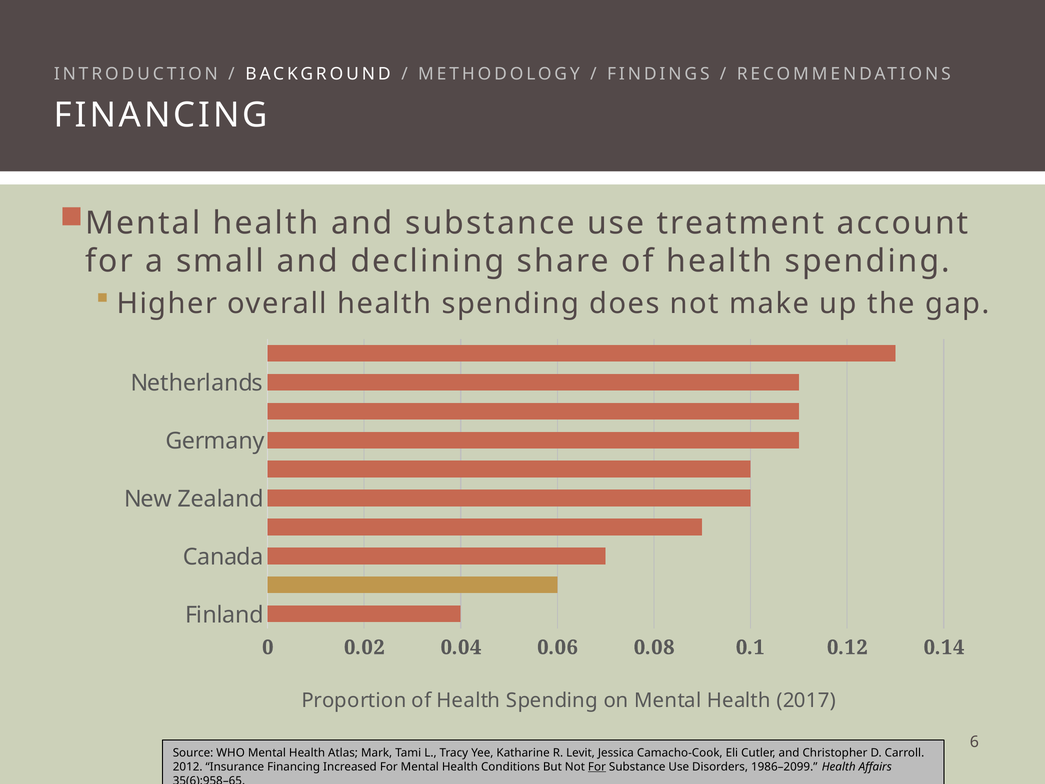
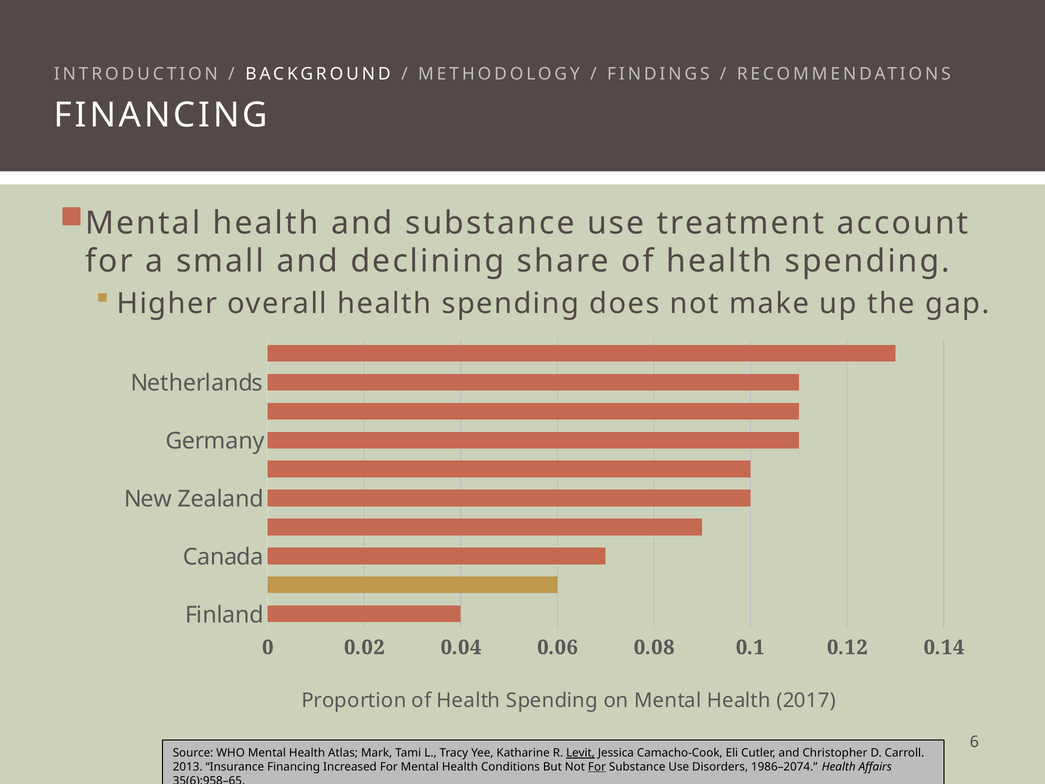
Levit underline: none -> present (580, 753)
2012: 2012 -> 2013 (188, 767)
1986–2099: 1986–2099 -> 1986–2074 (784, 767)
